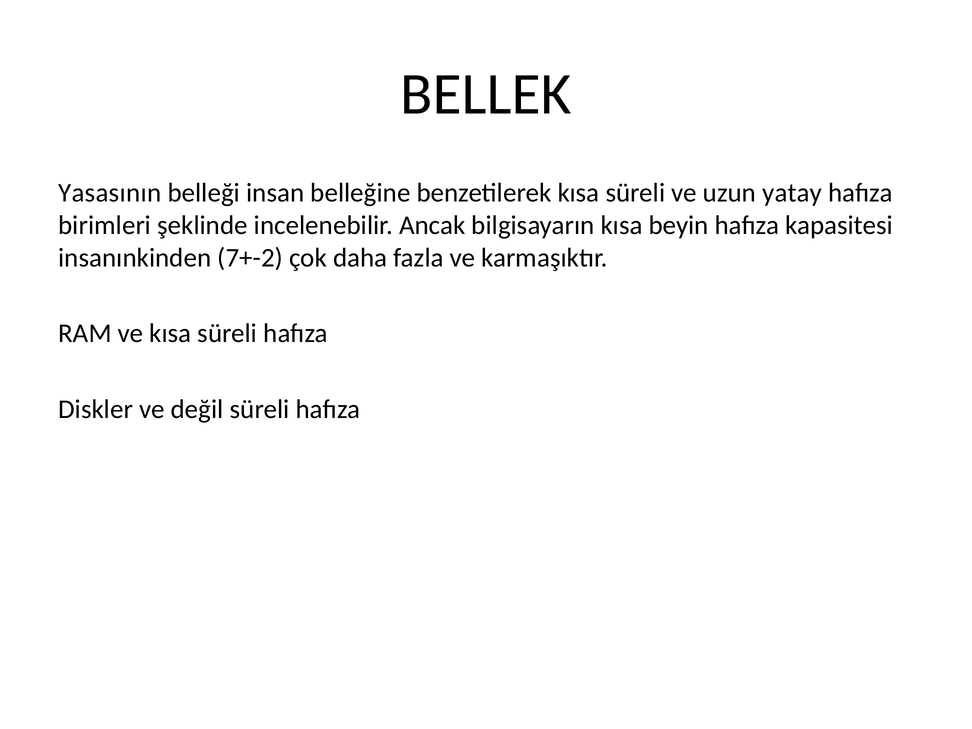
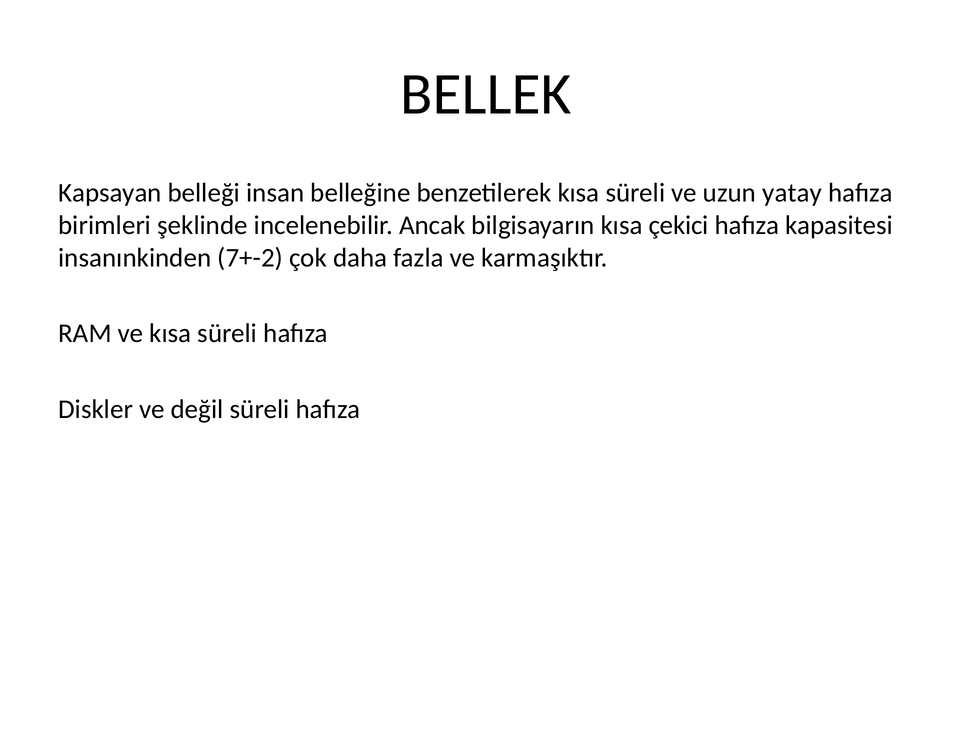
Yasasının: Yasasının -> Kapsayan (110, 193)
beyin: beyin -> çekici (679, 225)
